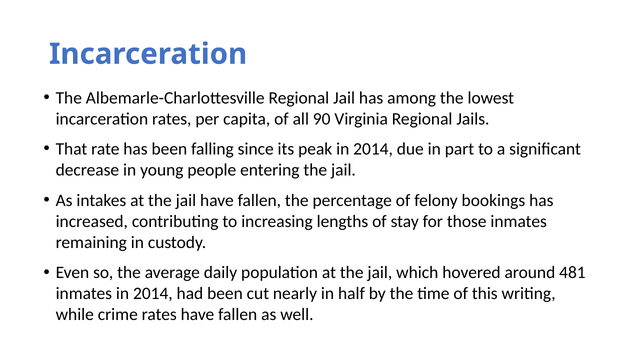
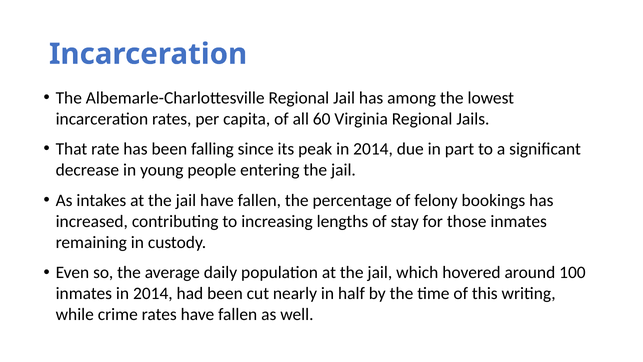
90: 90 -> 60 (322, 119)
481: 481 -> 100 (572, 272)
